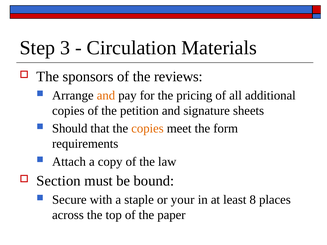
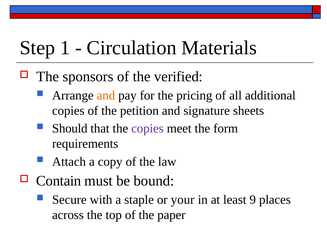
3: 3 -> 1 (65, 48)
reviews: reviews -> verified (179, 77)
copies colour: orange -> purple (147, 129)
Section: Section -> Contain (59, 181)
8: 8 -> 9 (253, 200)
